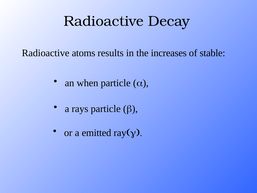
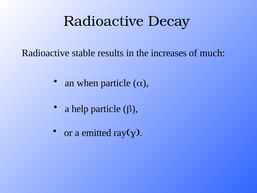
atoms: atoms -> stable (83, 53)
stable: stable -> much (212, 53)
rays: rays -> help (80, 109)
